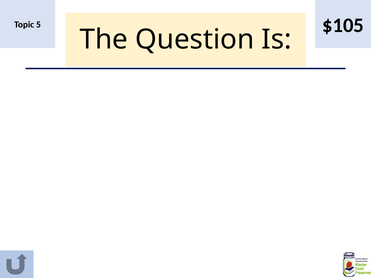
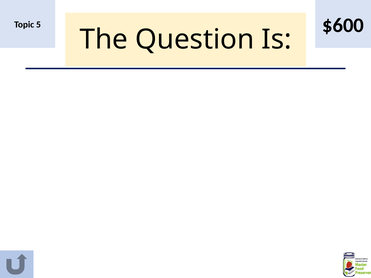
$105: $105 -> $600 (343, 25)
